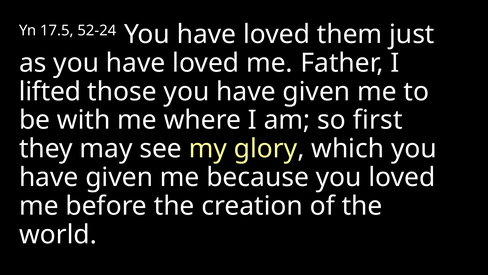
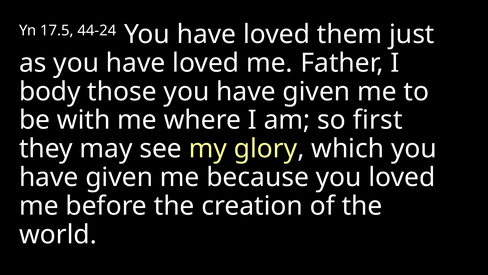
52-24: 52-24 -> 44-24 (97, 31)
lifted: lifted -> body (50, 91)
